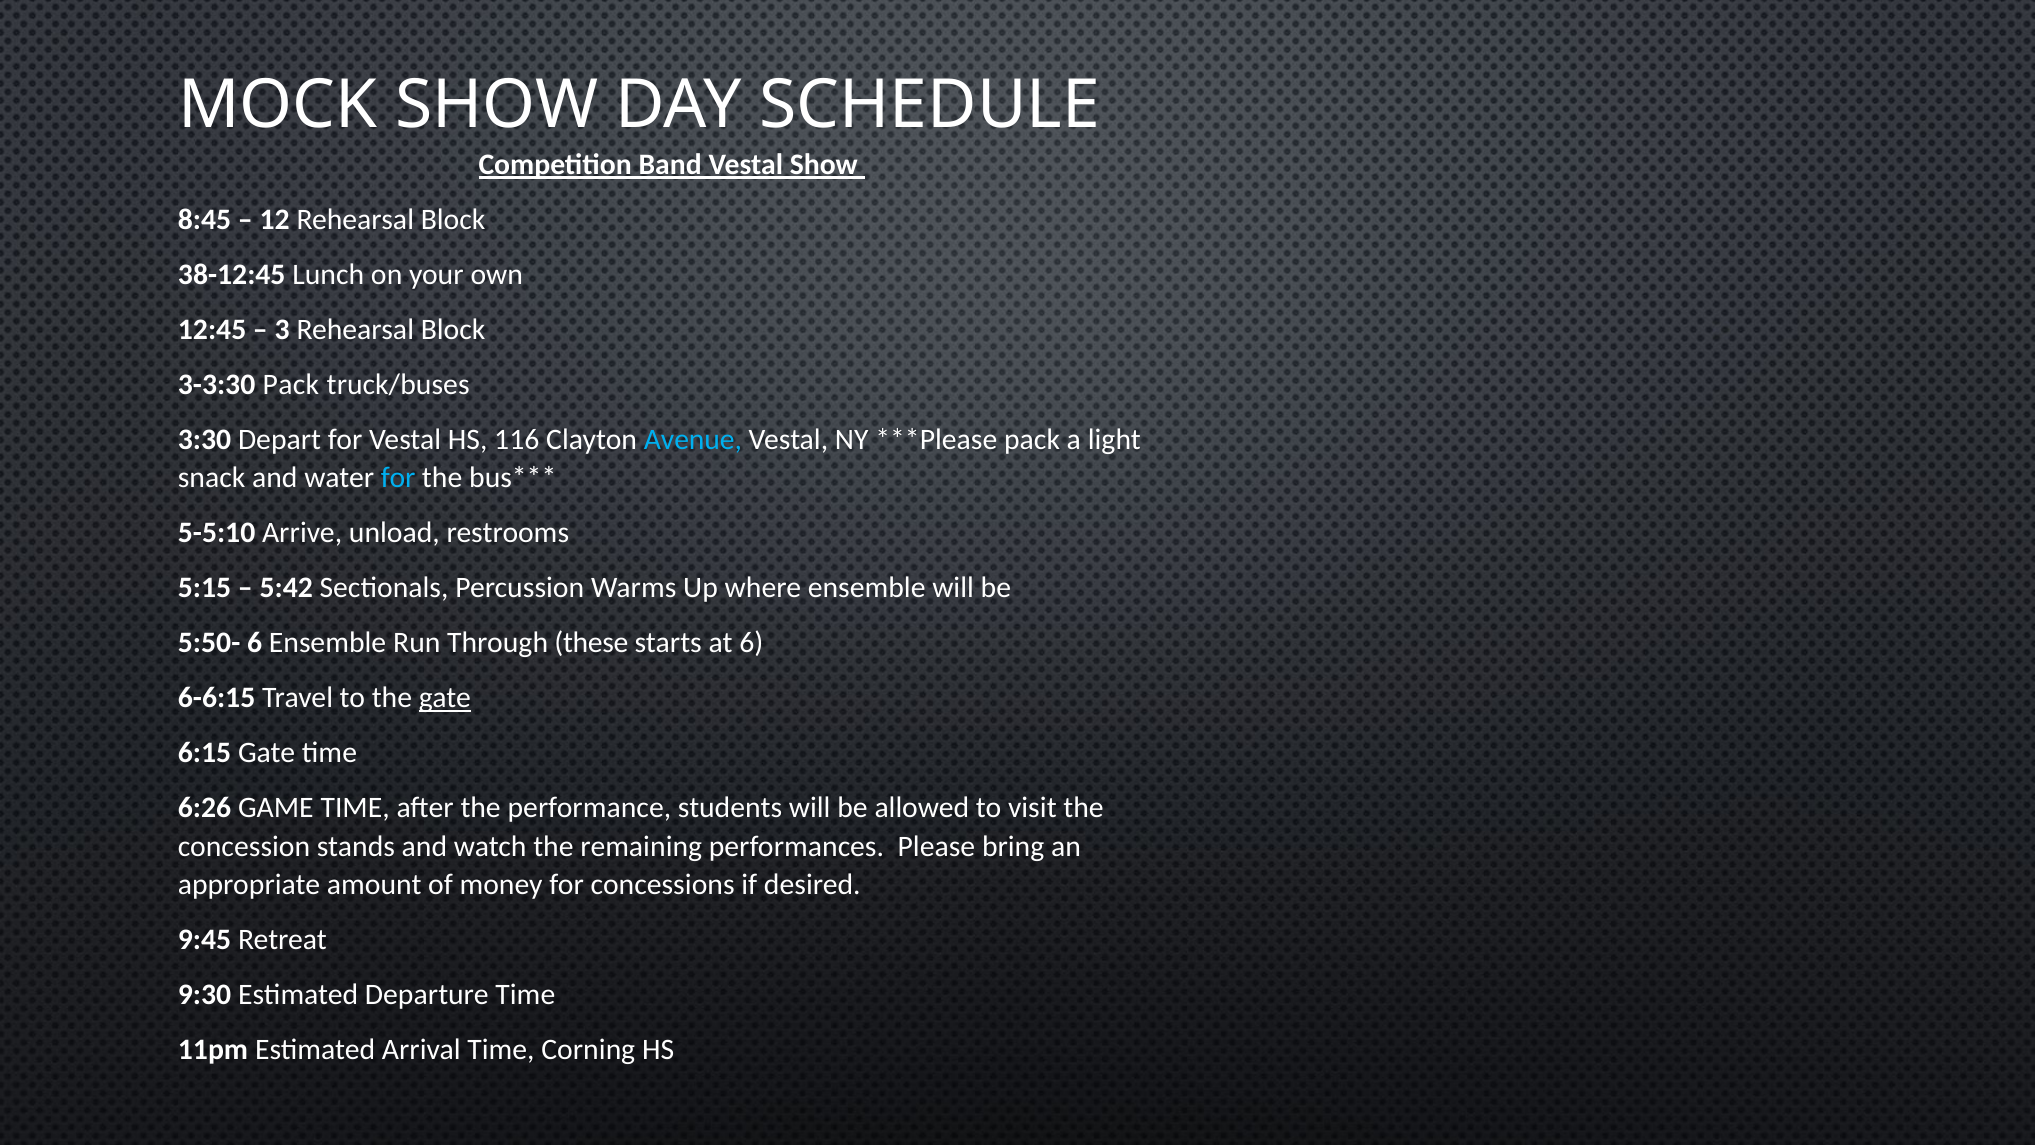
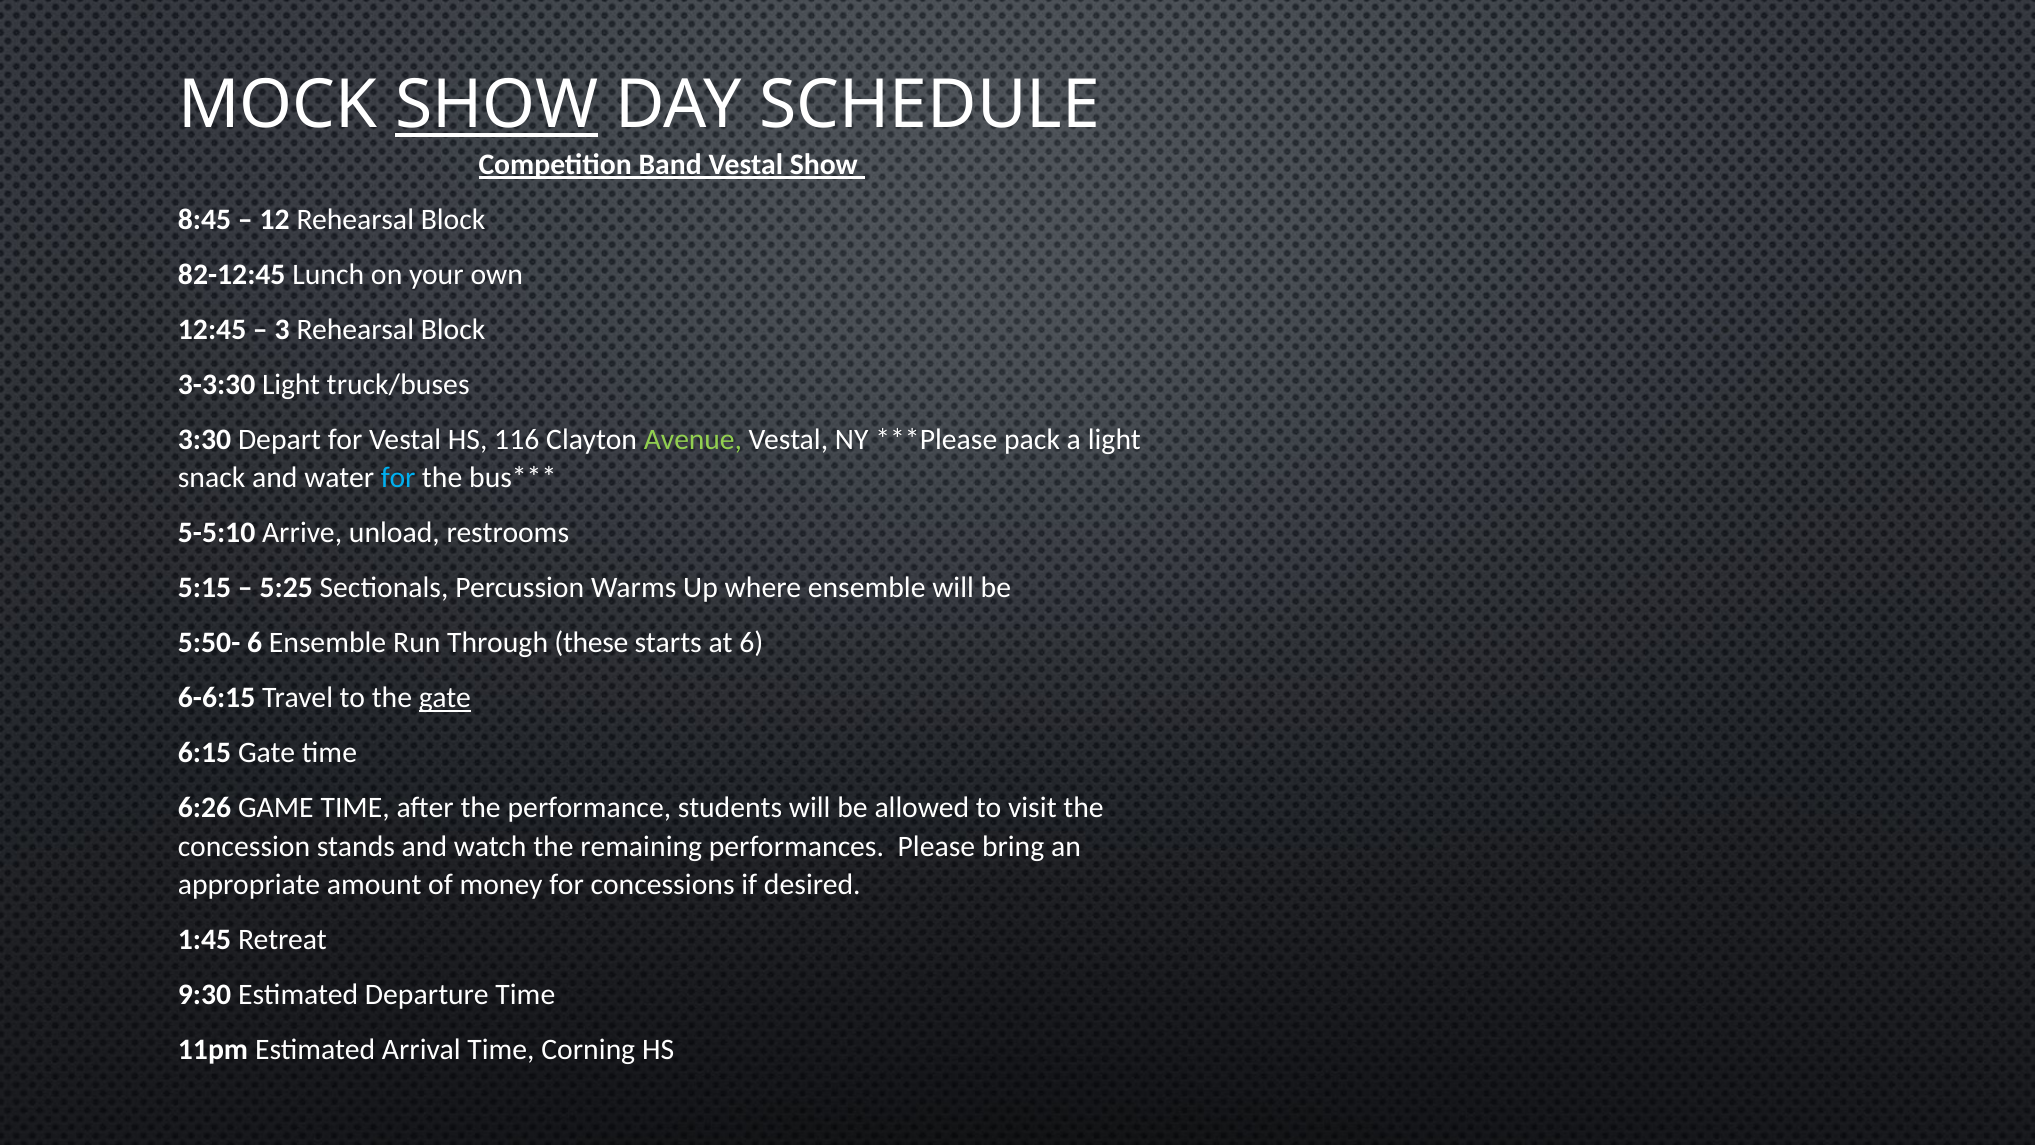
SHOW underline: none -> present (497, 105)
38-12:45: 38-12:45 -> 82-12:45 (232, 274)
3-3:30 Pack: Pack -> Light (291, 385)
Avenue colour: light blue -> light green (693, 440)
5:42: 5:42 -> 5:25 (286, 588)
9:45: 9:45 -> 1:45 (205, 939)
